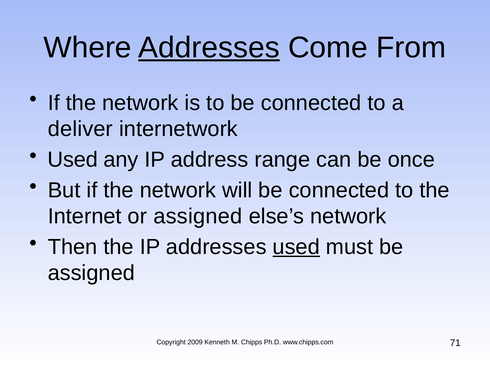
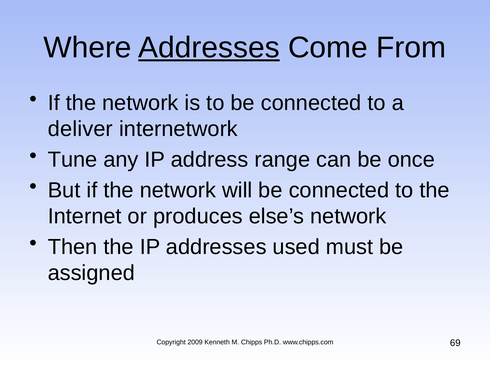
Used: Used -> Tune (73, 159)
or assigned: assigned -> produces (198, 216)
used underline: present -> none (296, 247)
71: 71 -> 69 (455, 343)
